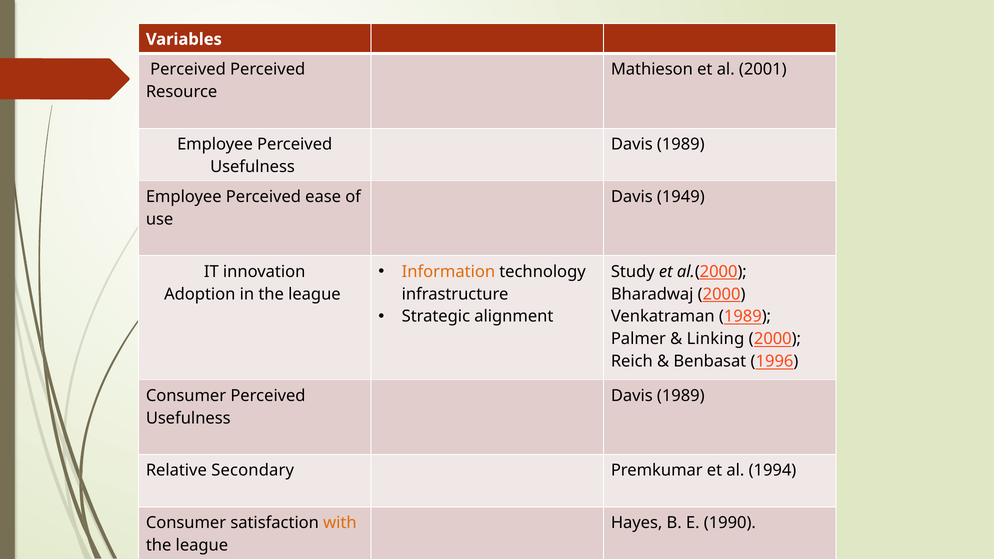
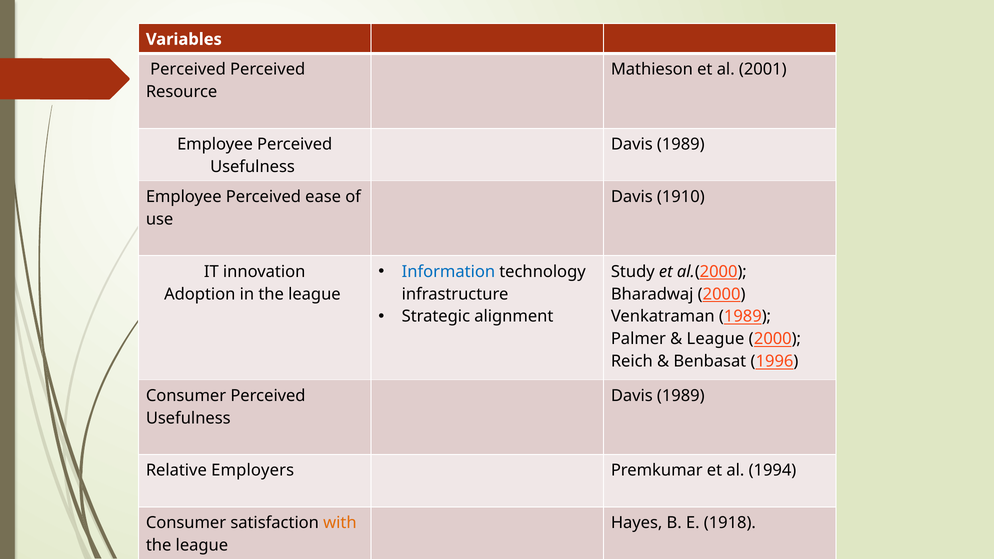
1949: 1949 -> 1910 (681, 197)
Information colour: orange -> blue (448, 272)
Linking: Linking -> League (715, 339)
Secondary: Secondary -> Employers (253, 471)
1990: 1990 -> 1918 (730, 523)
